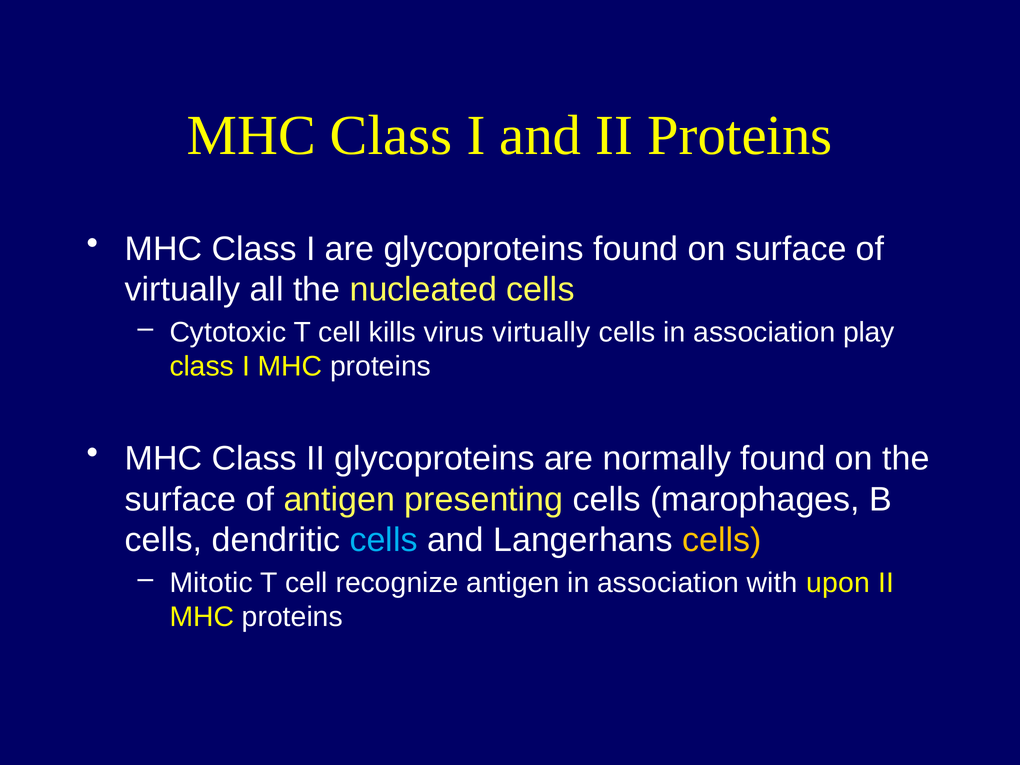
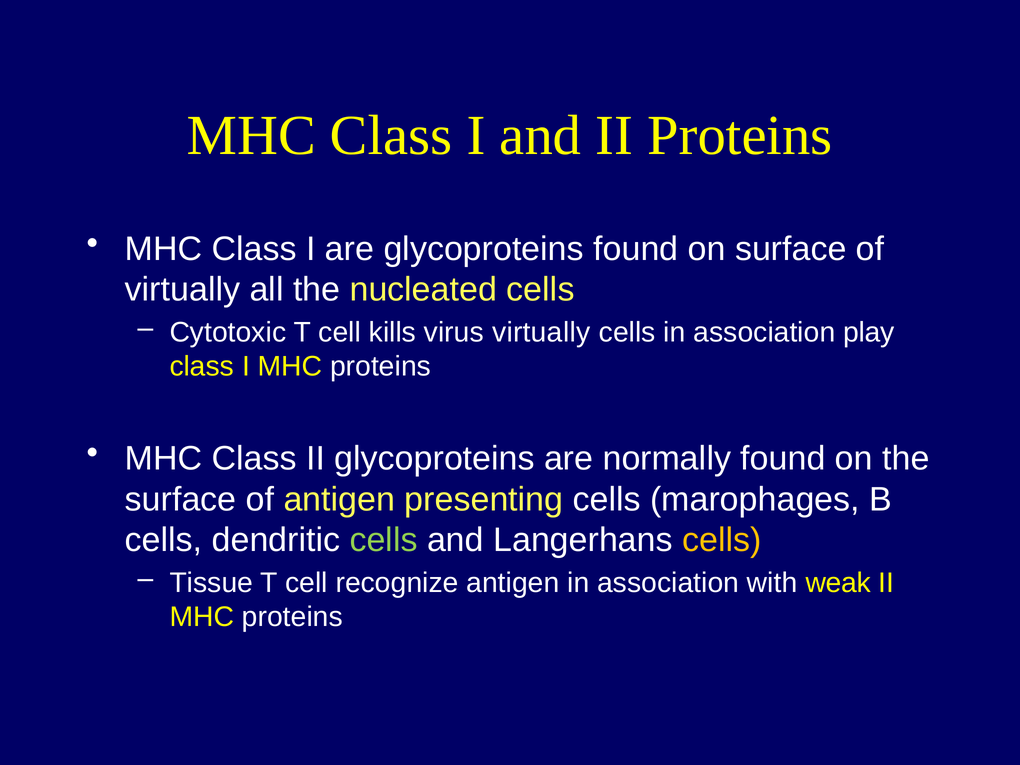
cells colour: light blue -> light green (384, 540)
Mitotic: Mitotic -> Tissue (211, 583)
upon: upon -> weak (838, 583)
